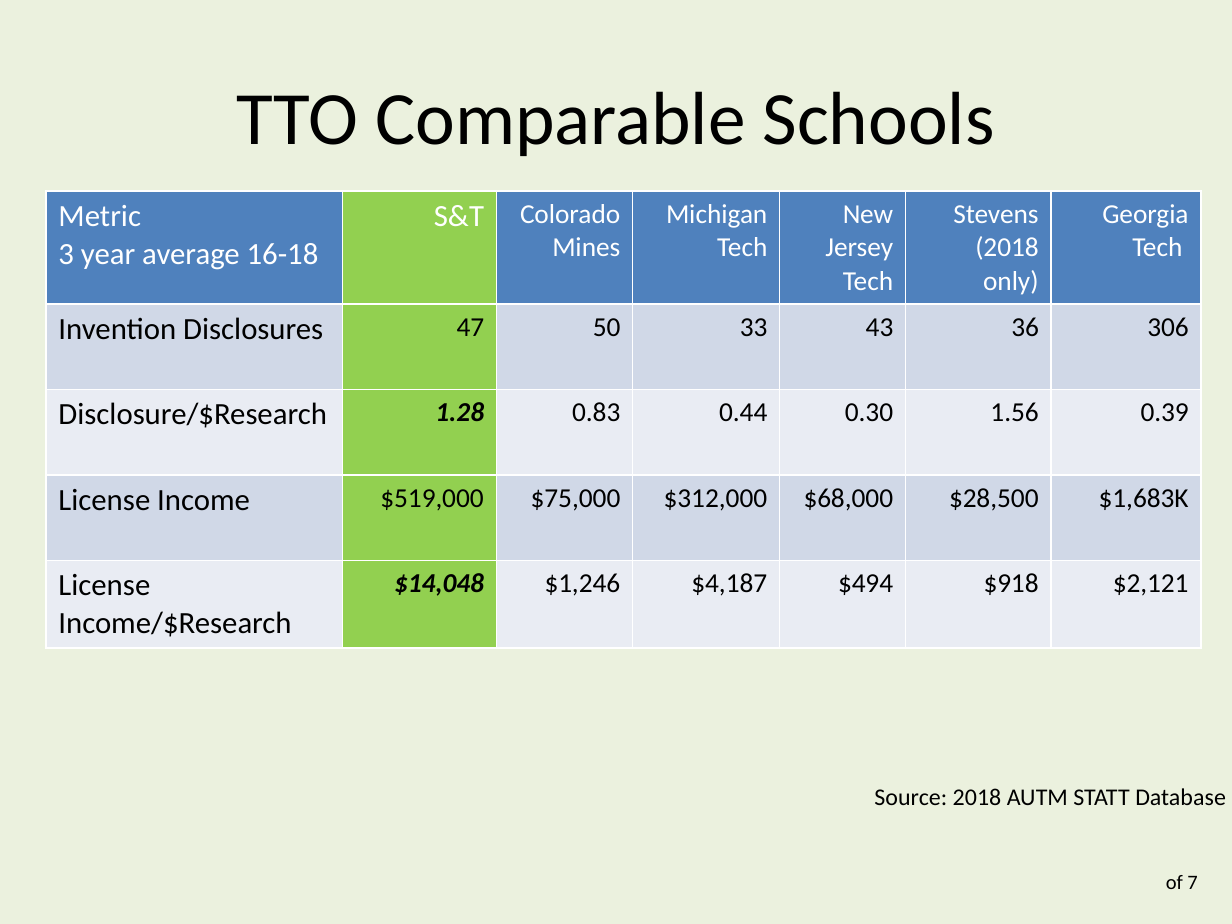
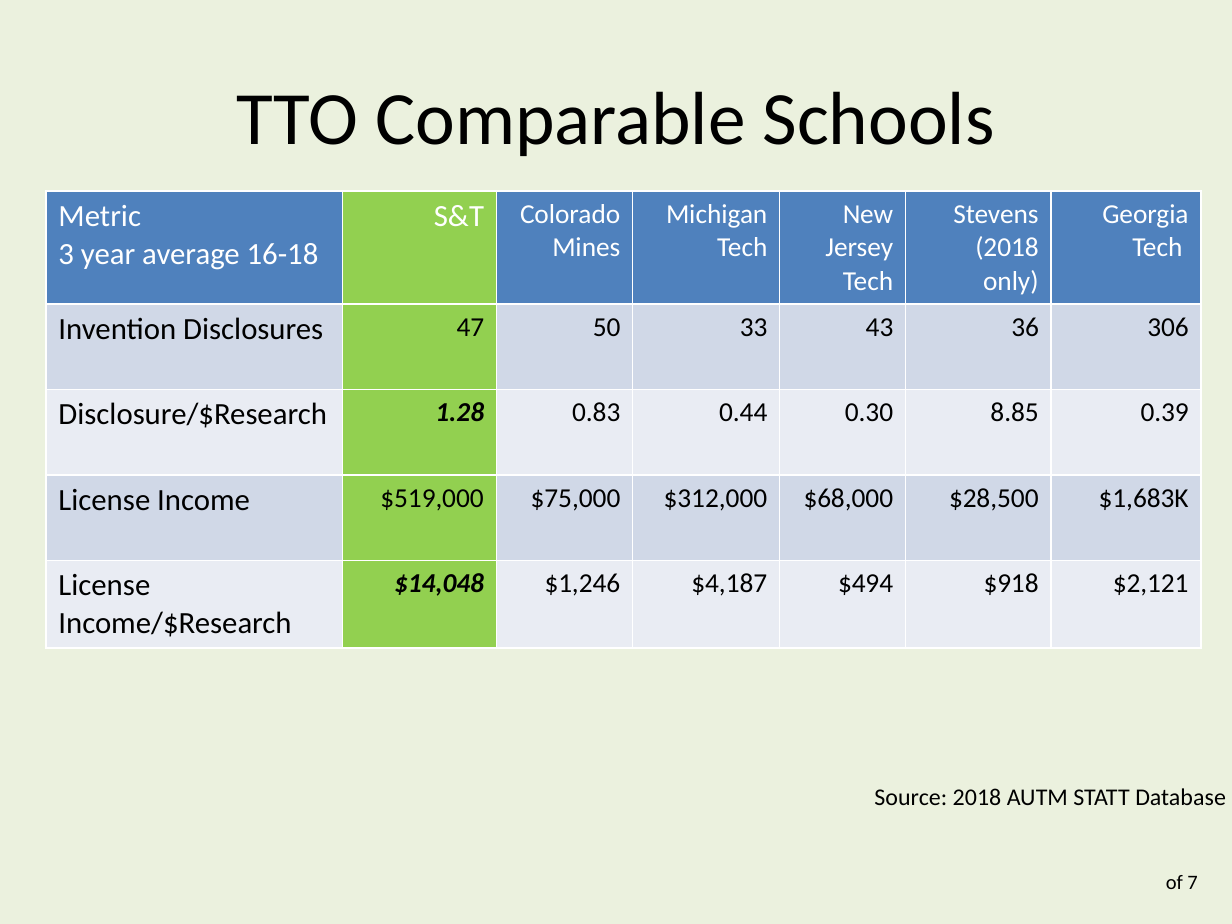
1.56: 1.56 -> 8.85 (1015, 413)
